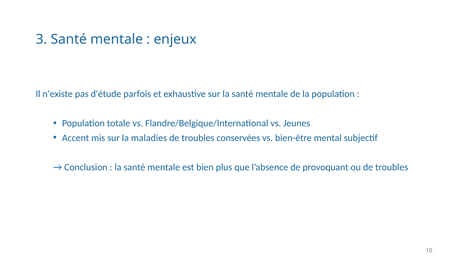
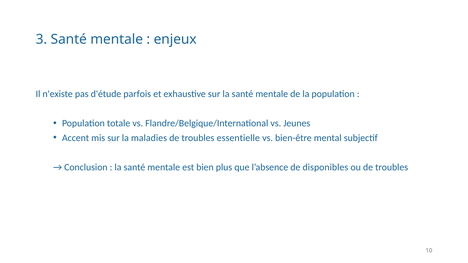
conservées: conservées -> essentielle (238, 138)
provoquant: provoquant -> disponibles (325, 167)
